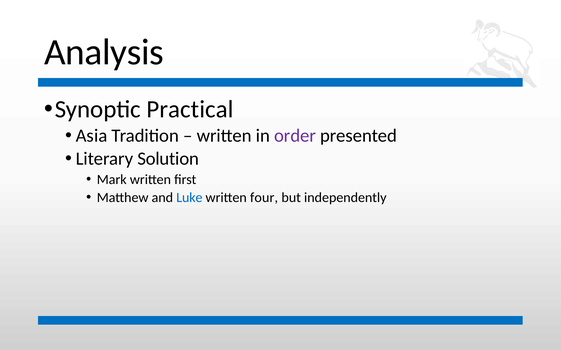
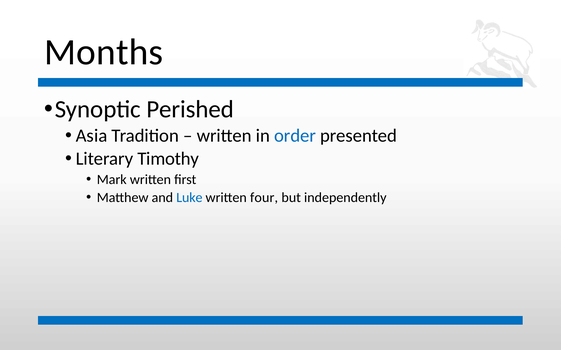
Analysis: Analysis -> Months (104, 52)
Practical: Practical -> Perished (190, 109)
order colour: purple -> blue (295, 136)
Solution: Solution -> Timothy (168, 159)
